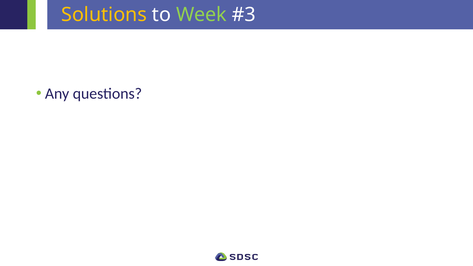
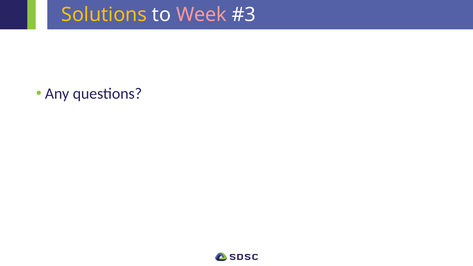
Week colour: light green -> pink (201, 15)
